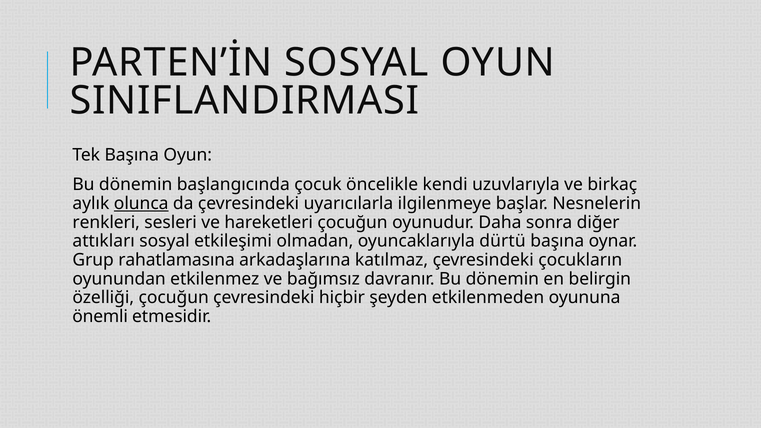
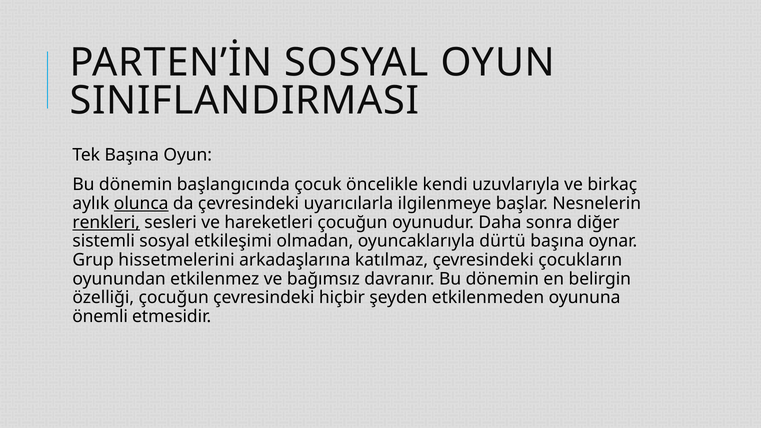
renkleri underline: none -> present (106, 222)
attıkları: attıkları -> sistemli (104, 241)
rahatlamasına: rahatlamasına -> hissetmelerini (176, 260)
